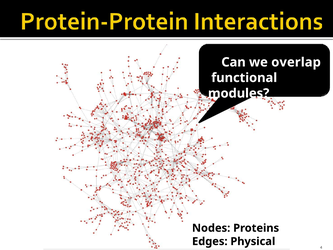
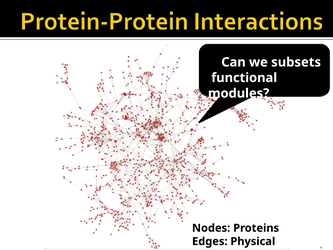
overlap: overlap -> subsets (296, 62)
